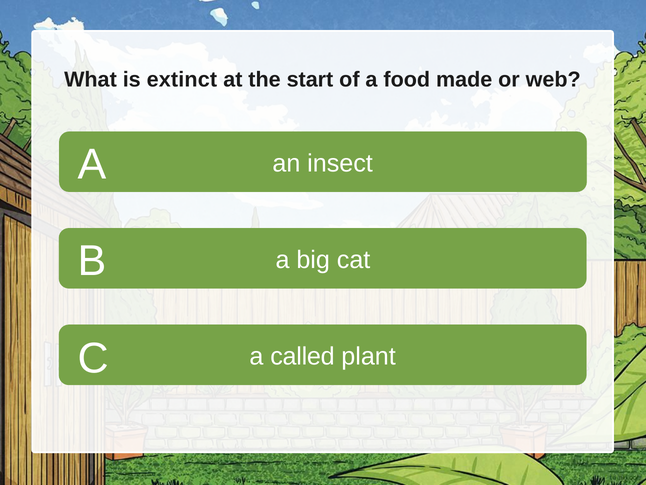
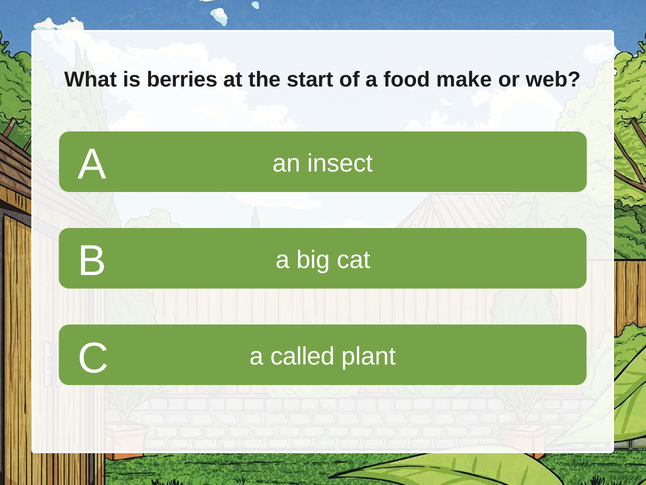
extinct: extinct -> berries (182, 79)
made: made -> make (464, 79)
